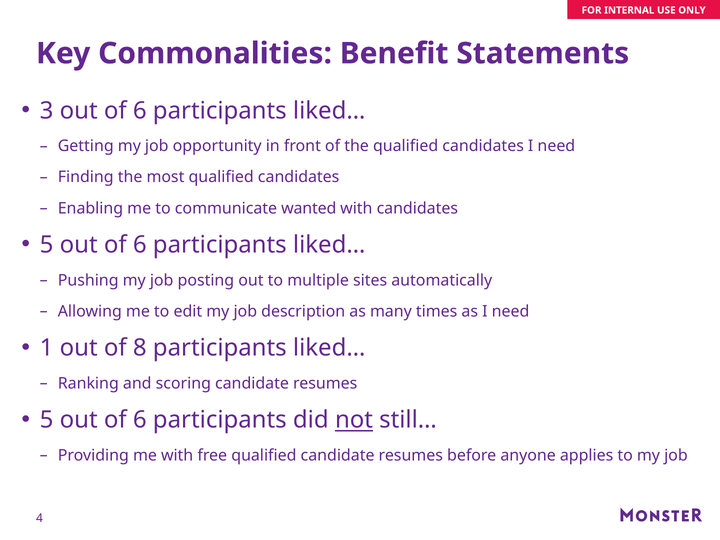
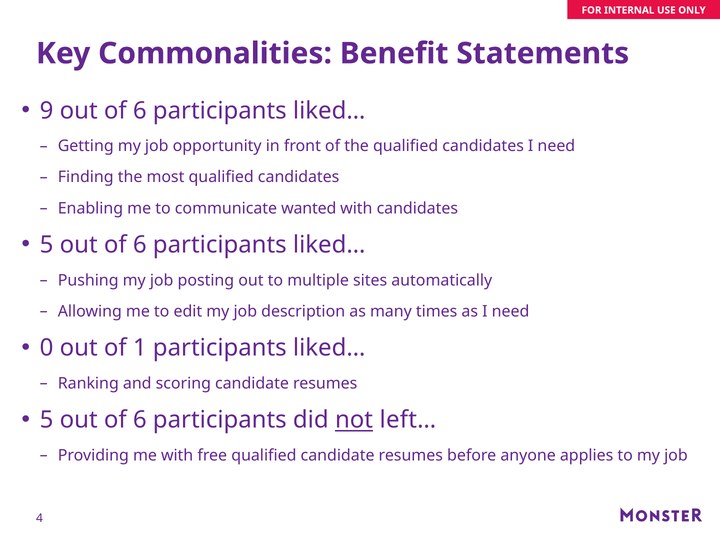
3: 3 -> 9 (47, 111)
1: 1 -> 0 (47, 348)
8: 8 -> 1 (140, 348)
still…: still… -> left… (408, 420)
